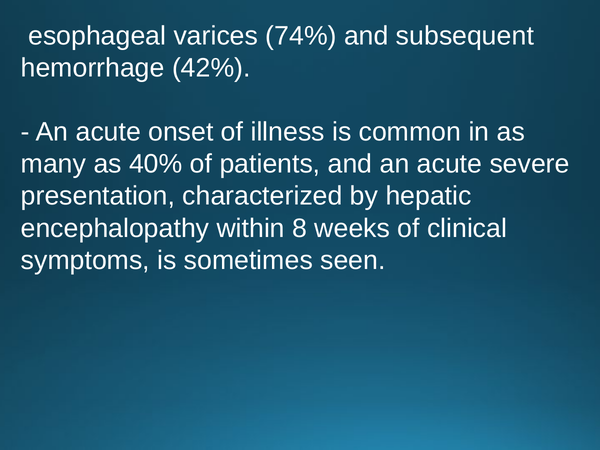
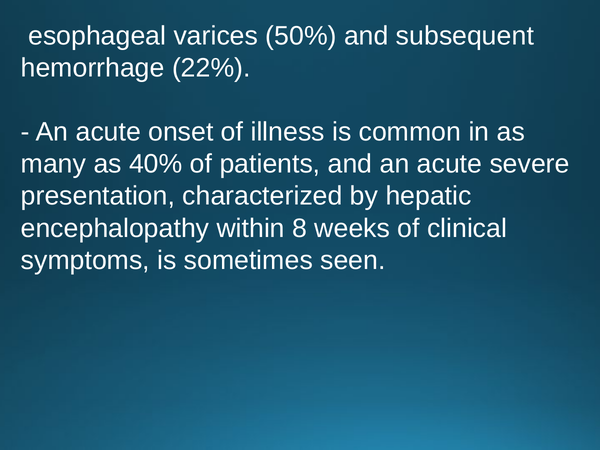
74%: 74% -> 50% (301, 36)
42%: 42% -> 22% (211, 68)
